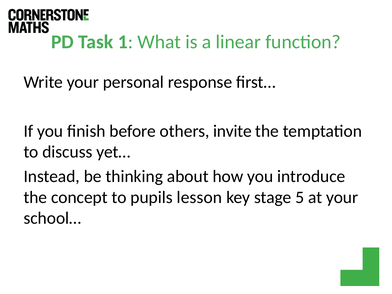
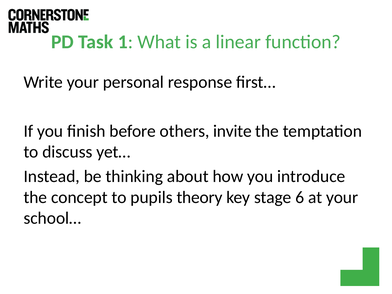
lesson: lesson -> theory (200, 197)
5: 5 -> 6 (300, 197)
